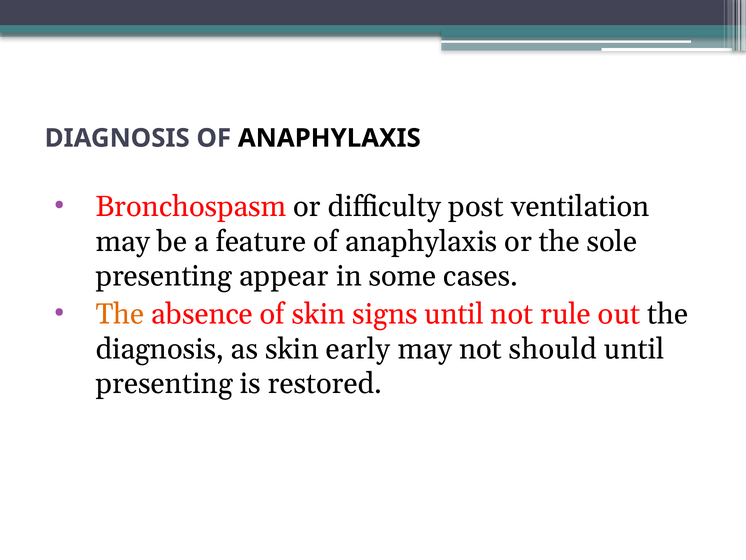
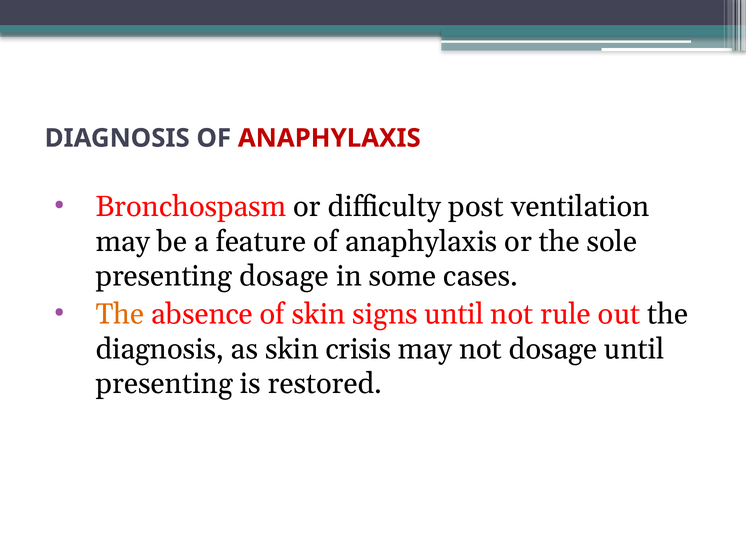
ANAPHYLAXIS colour: black -> red (329, 138)
presenting appear: appear -> dosage (284, 276)
early: early -> crisis (358, 349)
not should: should -> dosage (553, 349)
